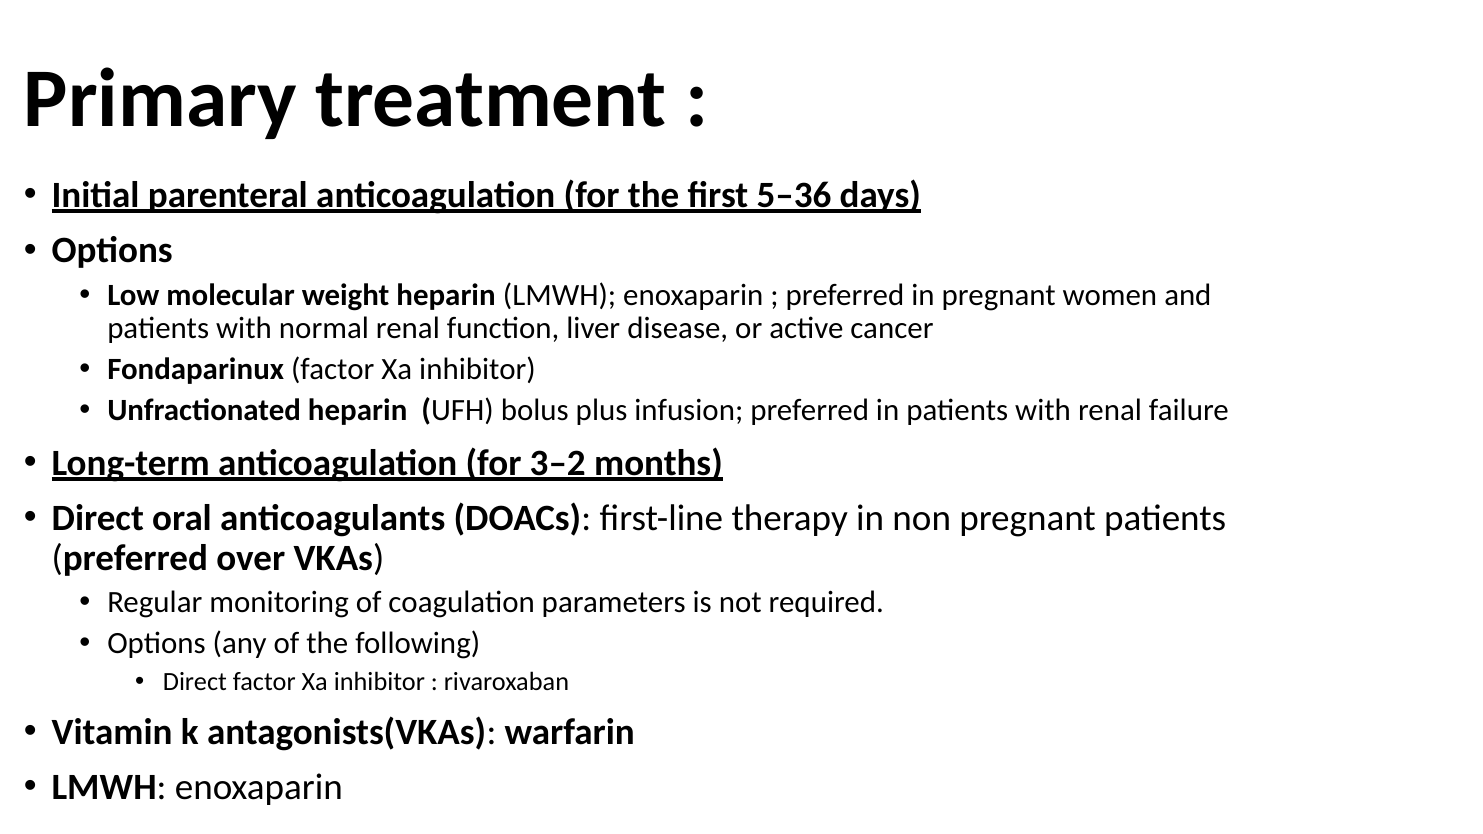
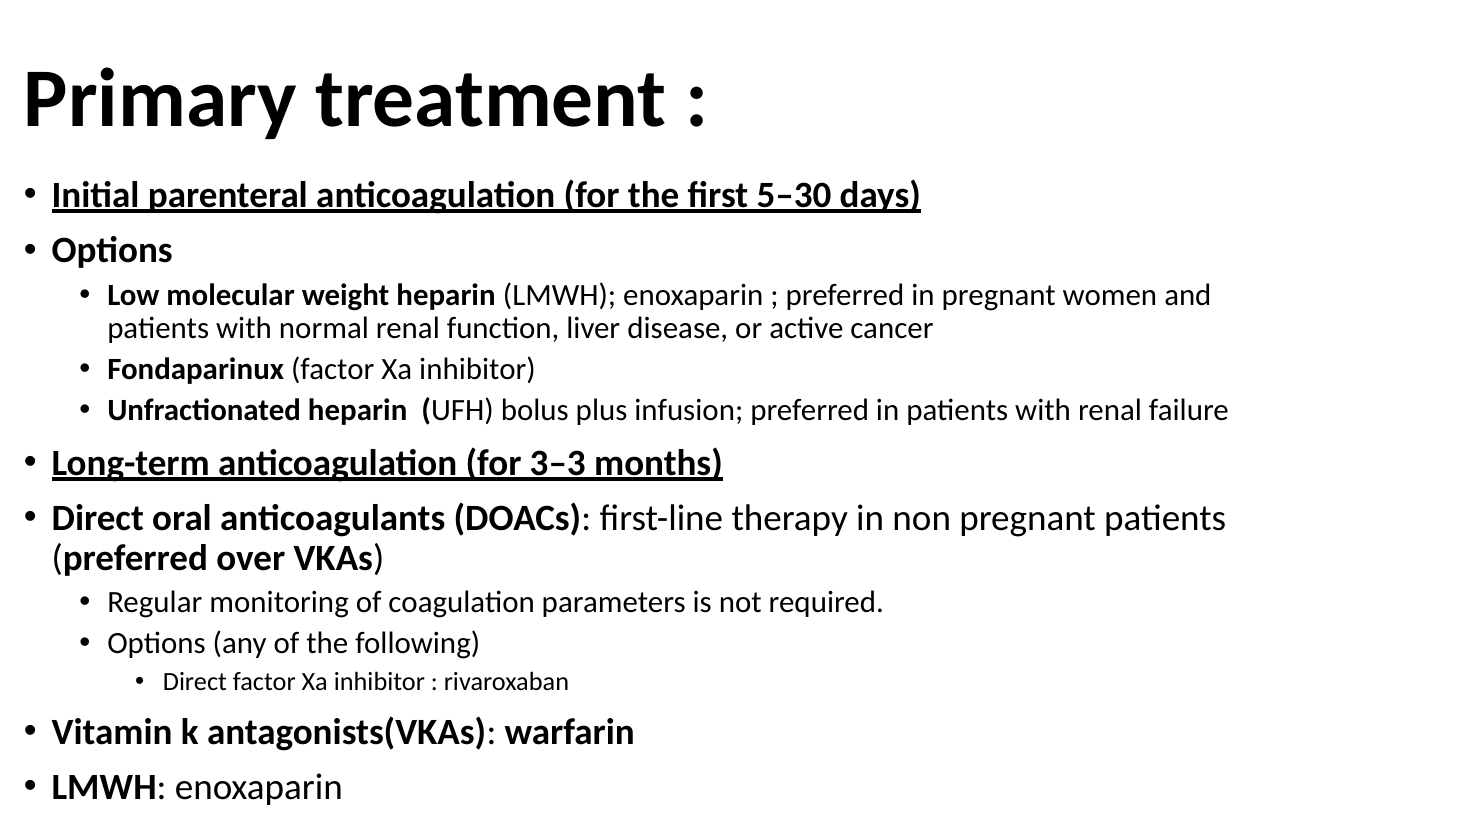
5–36: 5–36 -> 5–30 (794, 195)
3–2: 3–2 -> 3–3 (558, 463)
